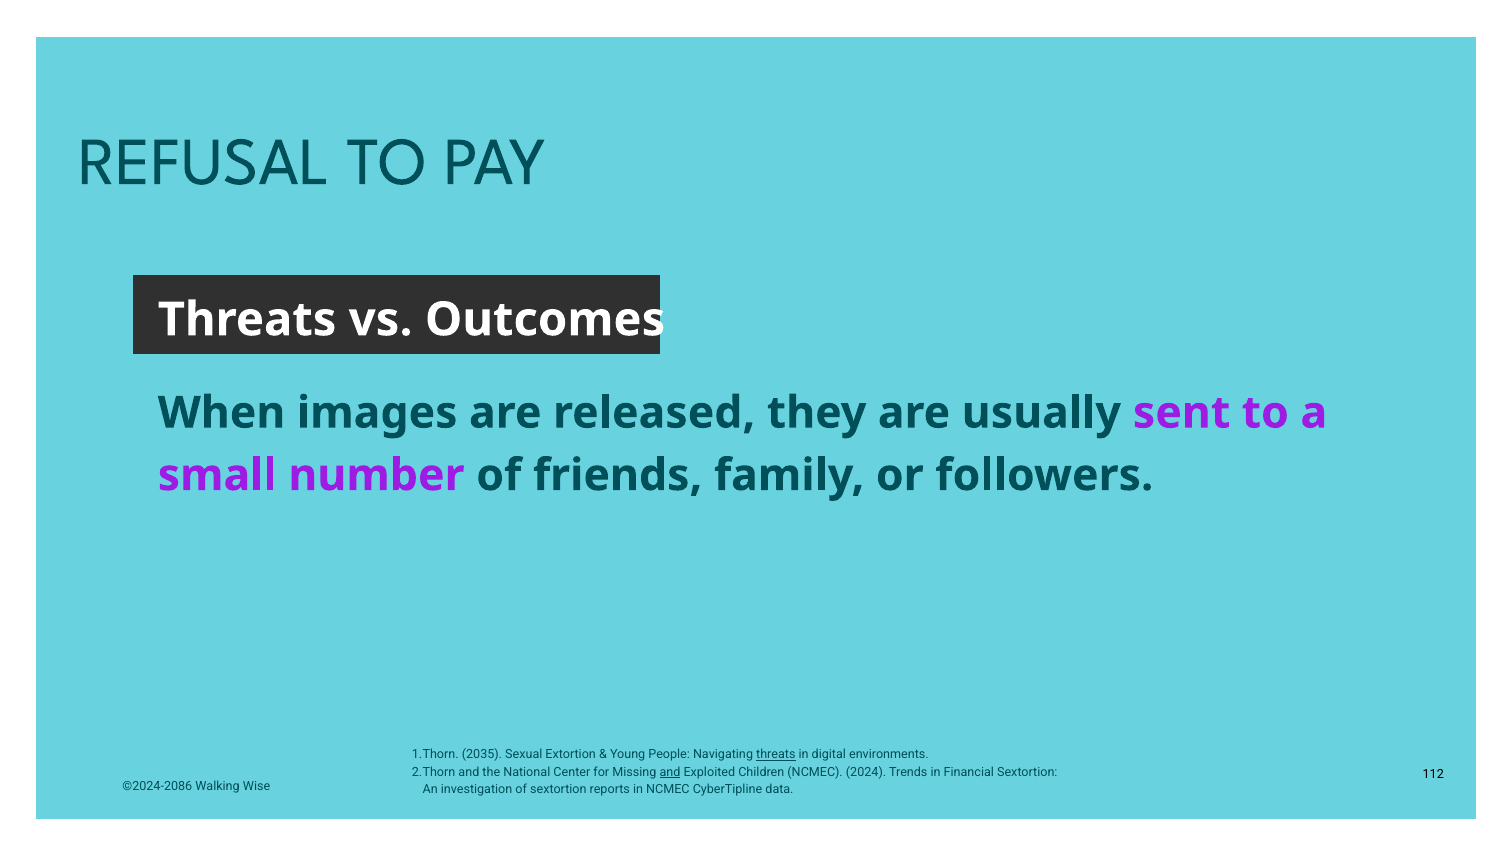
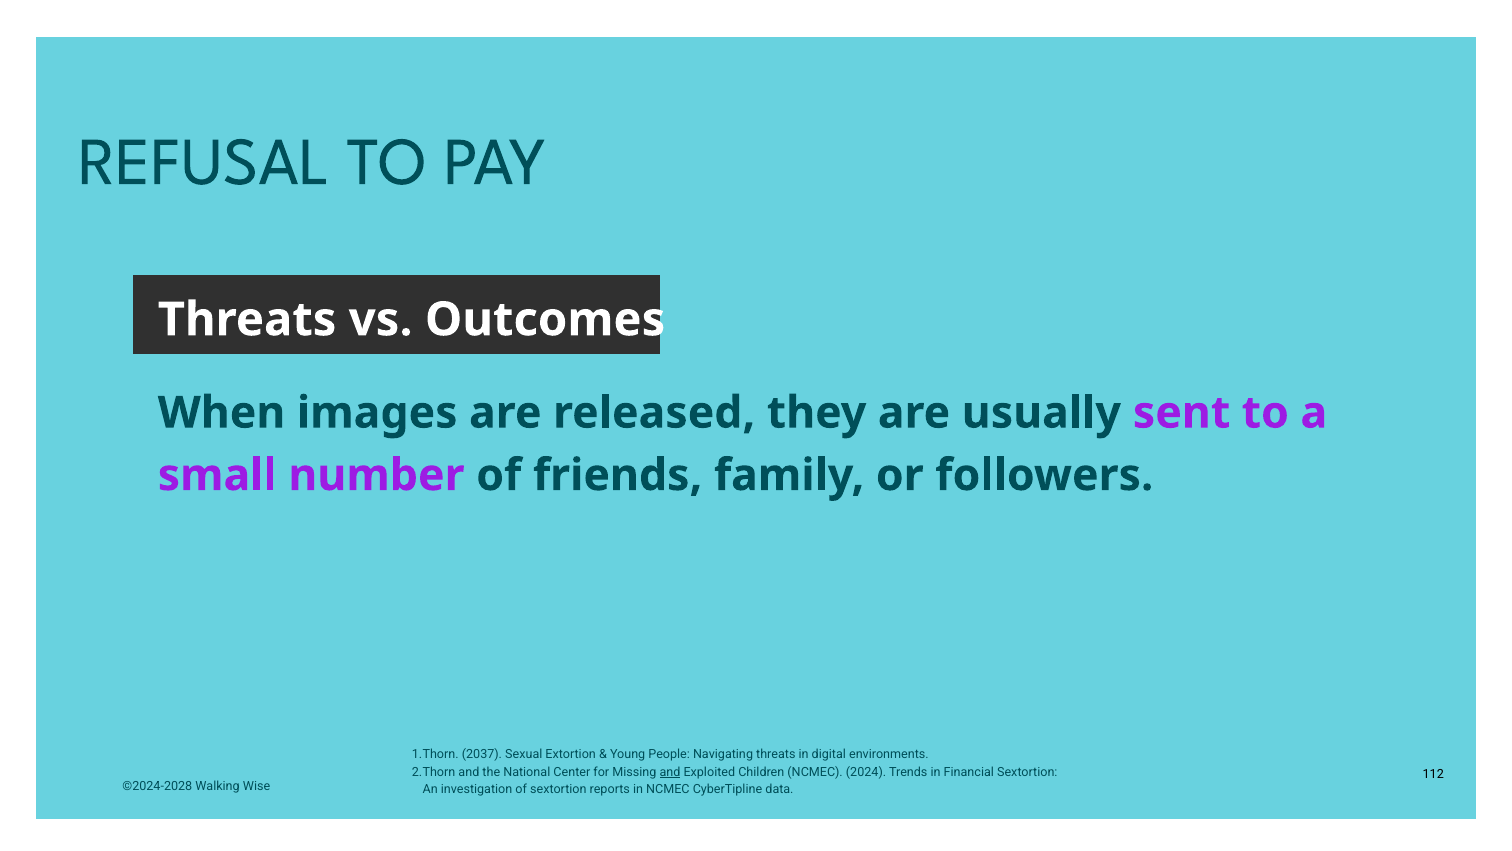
2035: 2035 -> 2037 (482, 754)
threats underline: present -> none (776, 754)
©2024-2086: ©2024-2086 -> ©2024-2028 (157, 786)
